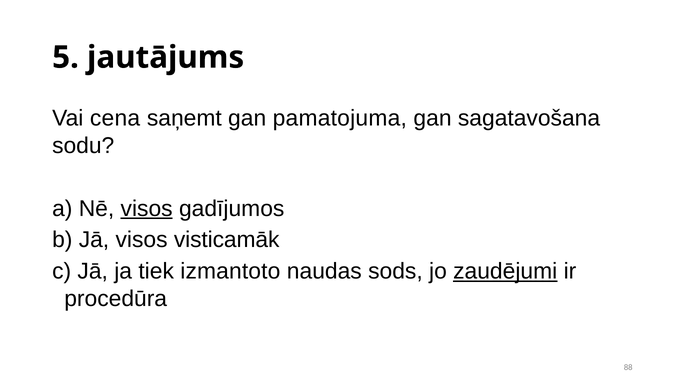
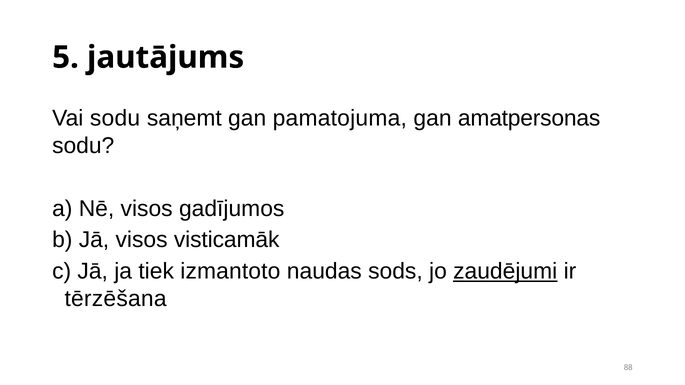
Vai cena: cena -> sodu (115, 118)
sagatavošana: sagatavošana -> amatpersonas (529, 118)
visos underline: present -> none (147, 209)
procedūra: procedūra -> tērzēšana (116, 299)
